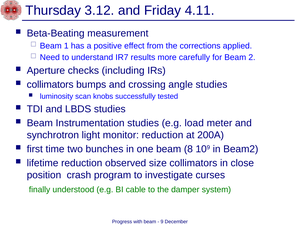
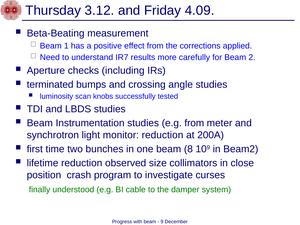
4.11: 4.11 -> 4.09 (200, 10)
collimators: collimators -> terminated (50, 85)
e.g load: load -> from (194, 123)
